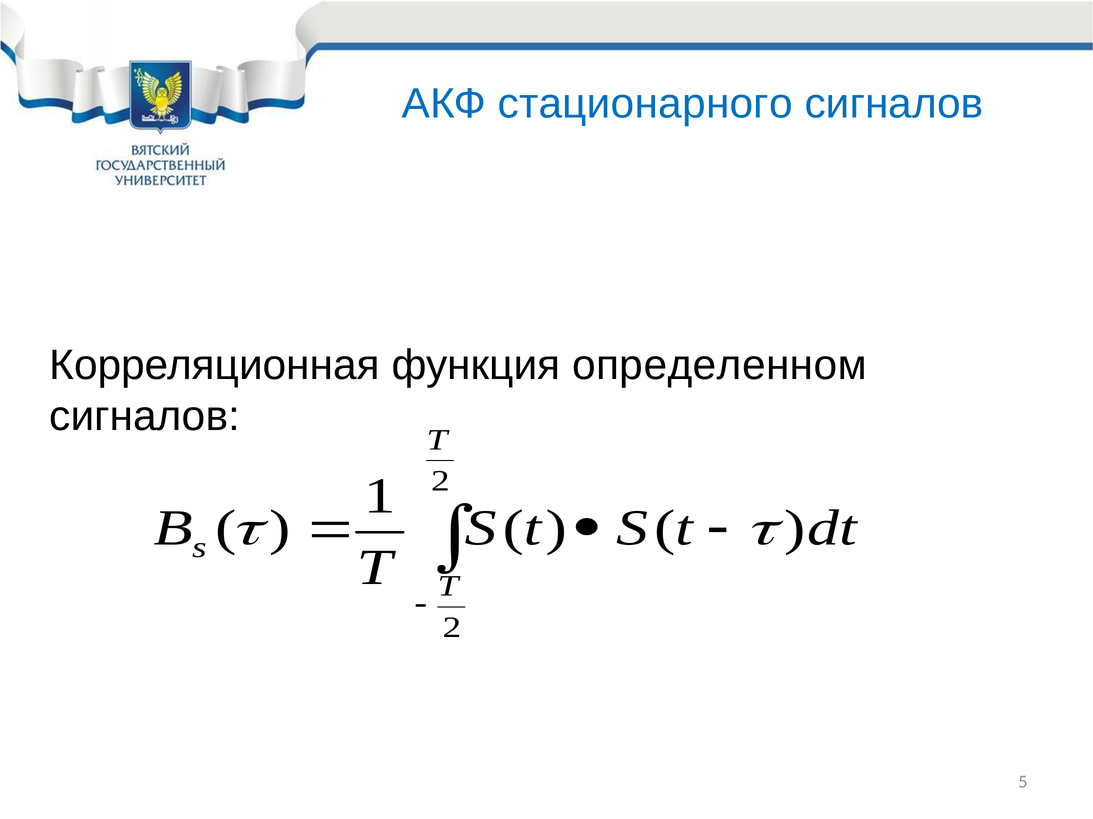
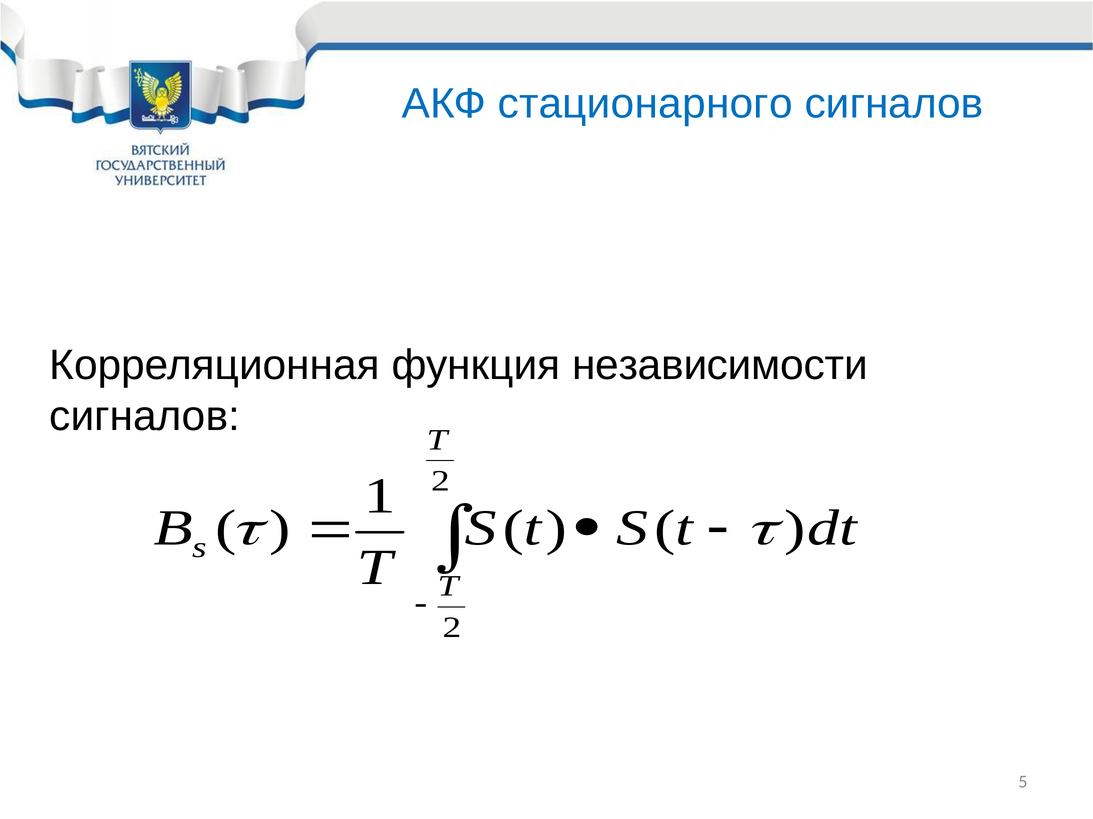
определенном: определенном -> независимости (720, 366)
